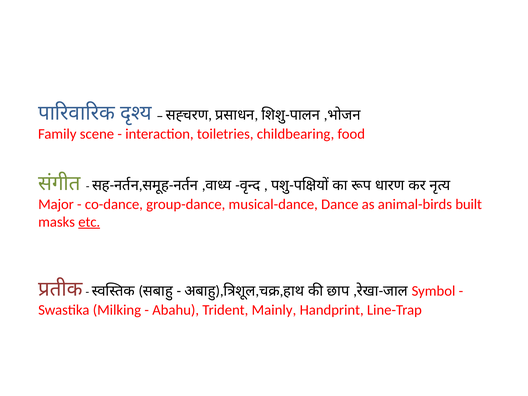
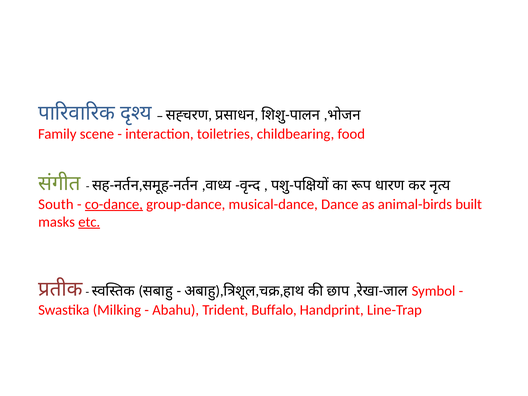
Major: Major -> South (56, 204)
co-dance underline: none -> present (114, 204)
Mainly: Mainly -> Buffalo (274, 310)
